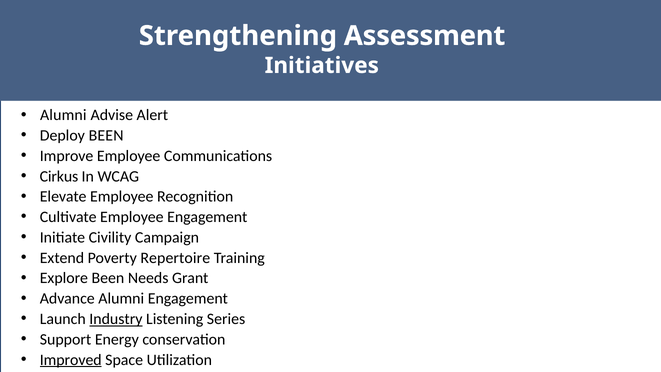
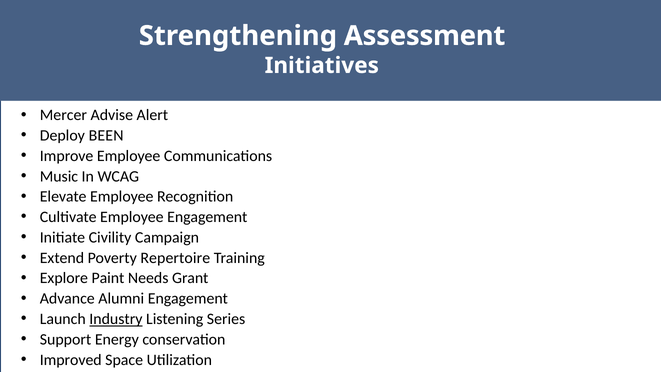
Alumni: Alumni -> Mercer (63, 115)
Cirkus: Cirkus -> Music (59, 176)
Explore Been: Been -> Paint (108, 278)
Improved underline: present -> none (71, 360)
